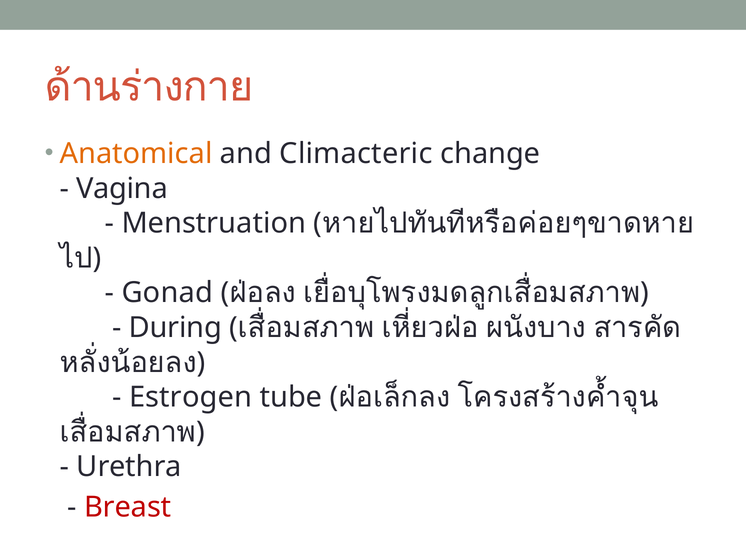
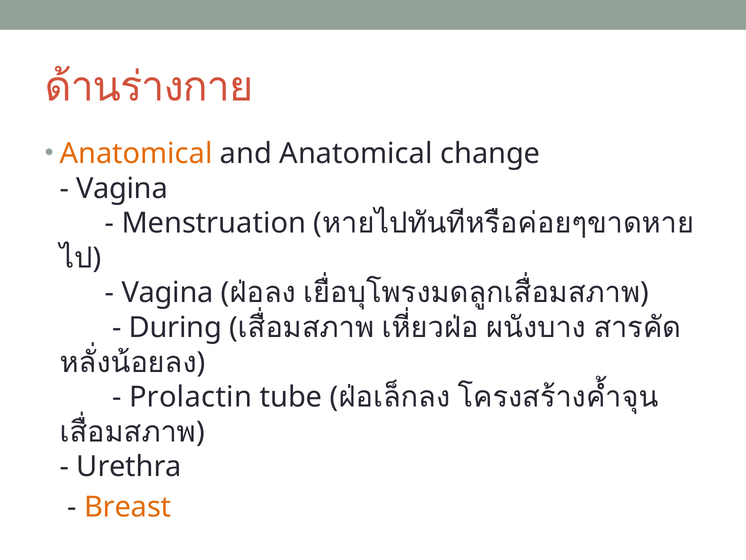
and Climacteric: Climacteric -> Anatomical (356, 154)
Gonad: Gonad -> Vagina (168, 293)
Estrogen: Estrogen -> Prolactin (191, 397)
Breast colour: red -> orange (128, 507)
